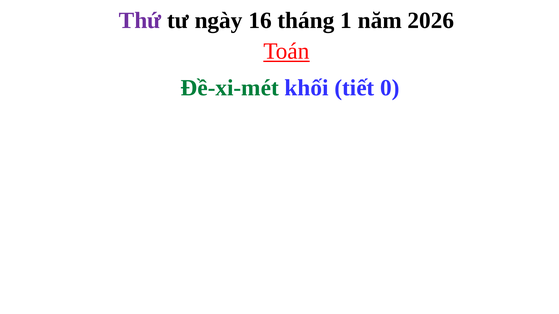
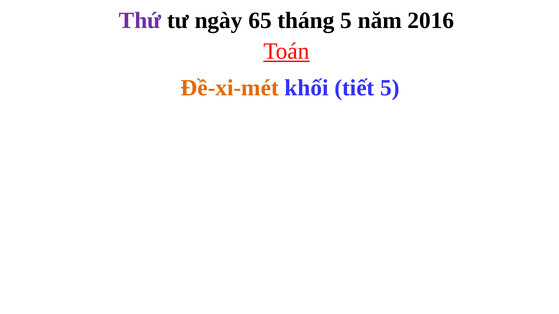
16: 16 -> 65 (260, 20)
tháng 1: 1 -> 5 (346, 20)
2026: 2026 -> 2016 (431, 20)
Đề-xi-mét colour: green -> orange (230, 88)
tiết 0: 0 -> 5 (390, 88)
